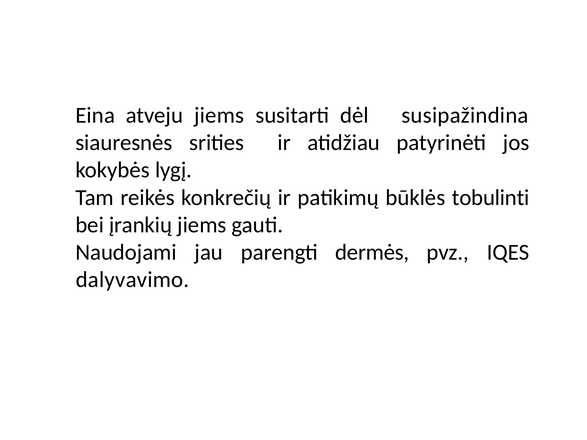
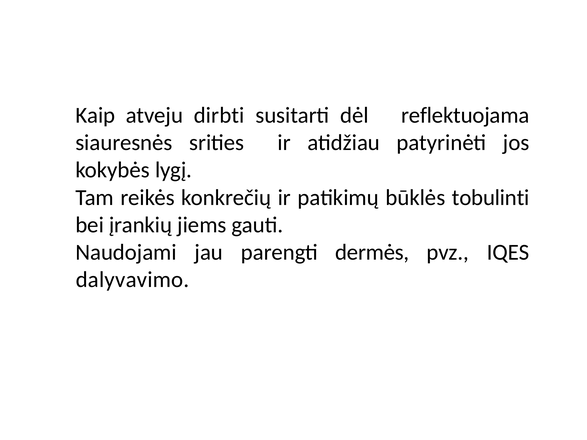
Eina: Eina -> Kaip (95, 115)
atveju jiems: jiems -> dirbti (219, 115)
susipažindina: susipažindina -> reflektuojama (465, 115)
